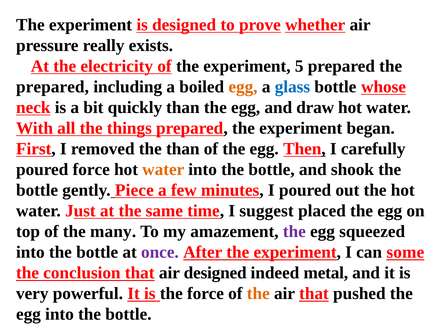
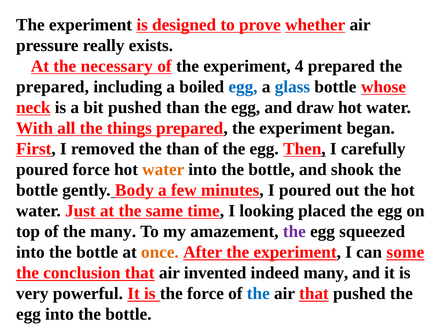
electricity: electricity -> necessary (117, 66)
5: 5 -> 4 (299, 66)
egg colour: orange -> blue (243, 87)
bit quickly: quickly -> pushed (135, 108)
Piece: Piece -> Body (134, 190)
suggest: suggest -> looking (267, 211)
once colour: purple -> orange (160, 252)
air designed: designed -> invented (215, 273)
indeed metal: metal -> many (326, 273)
the colour: orange -> blue (258, 294)
